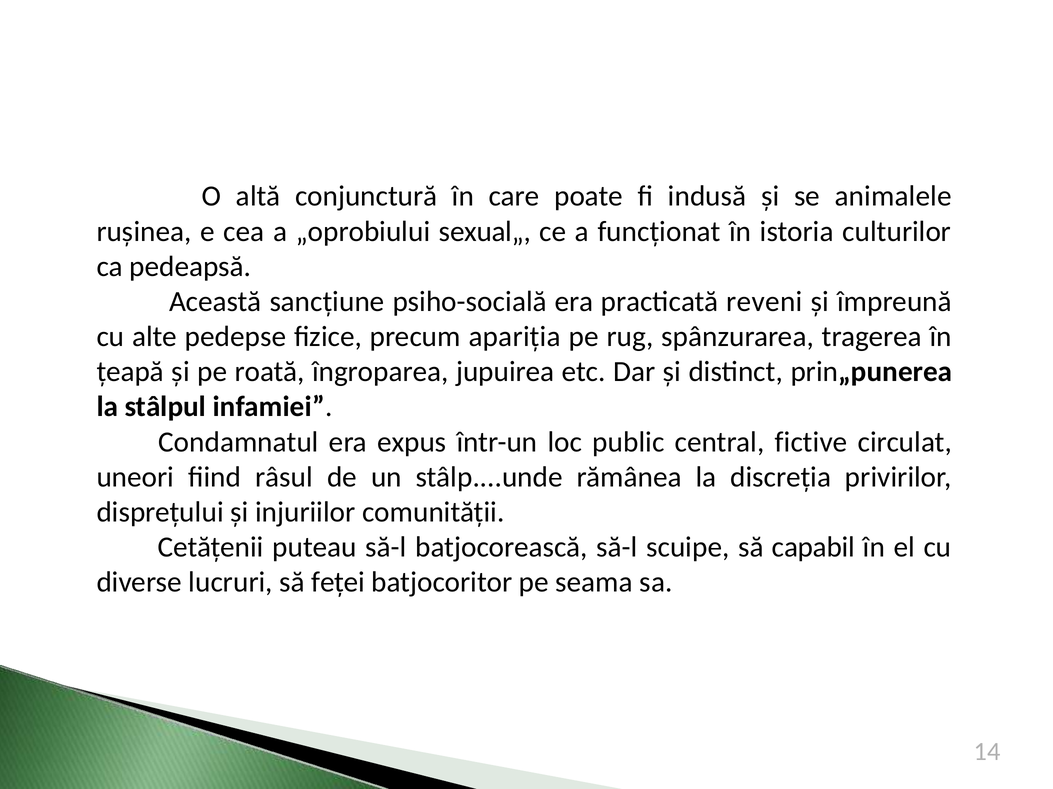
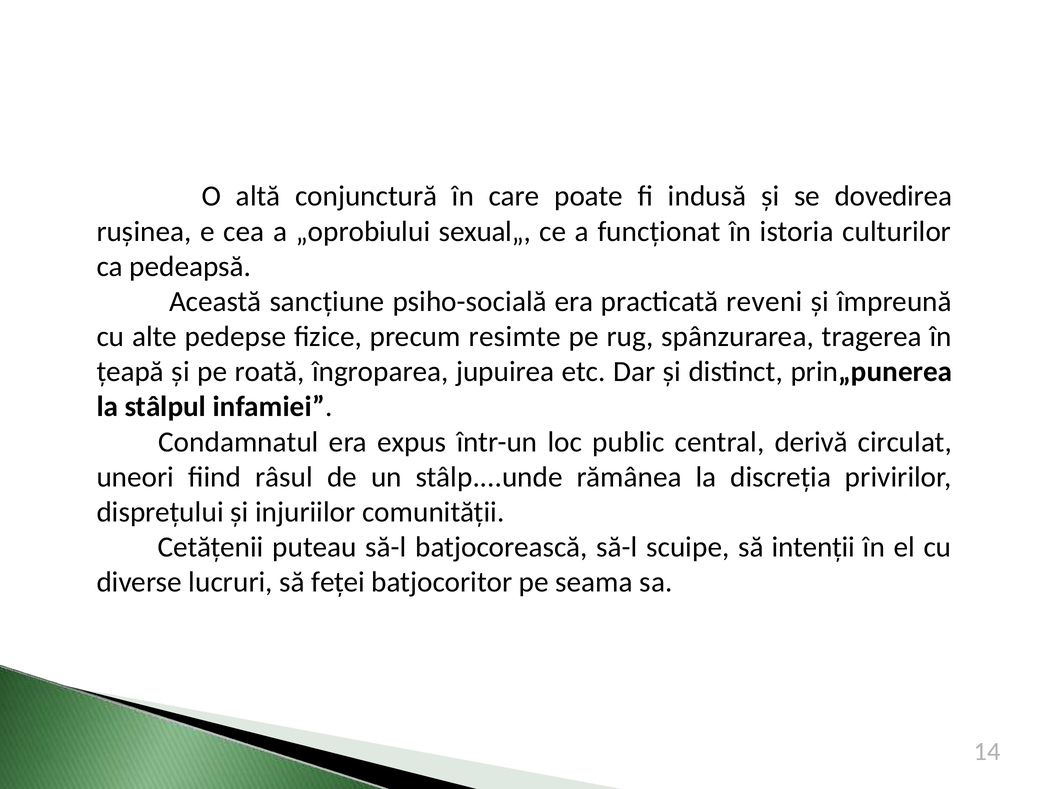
animalele: animalele -> dovedirea (894, 197)
apariția: apariția -> resimte (515, 337)
fictive: fictive -> derivă (811, 442)
capabil: capabil -> intenții (813, 548)
